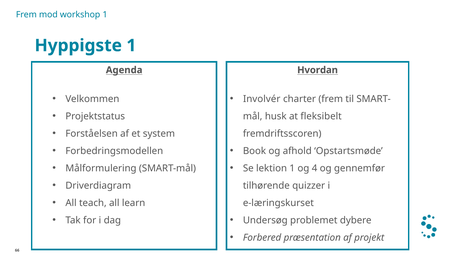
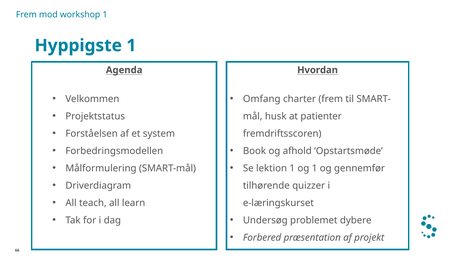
Involvér: Involvér -> Omfang (262, 99)
fleksibelt: fleksibelt -> patienter (321, 116)
og 4: 4 -> 1 (315, 168)
